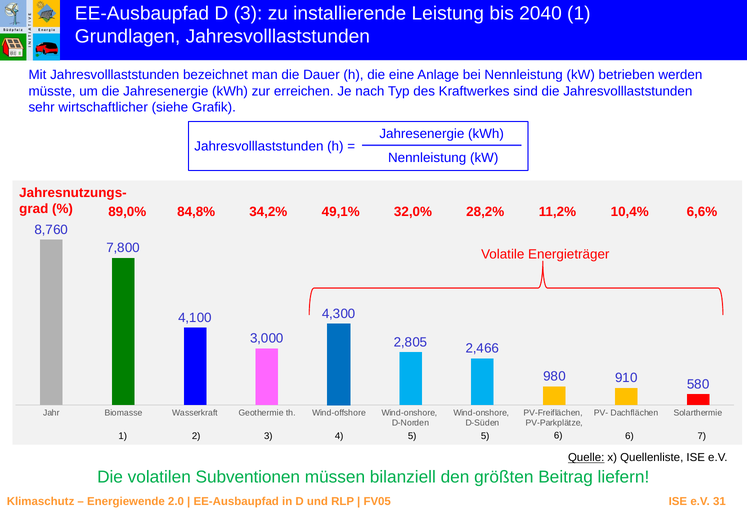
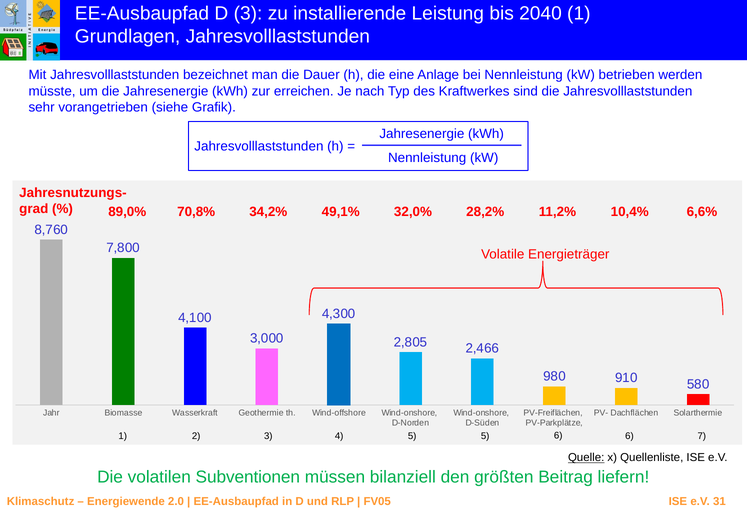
wirtschaftlicher: wirtschaftlicher -> vorangetrieben (103, 107)
84,8%: 84,8% -> 70,8% (196, 212)
